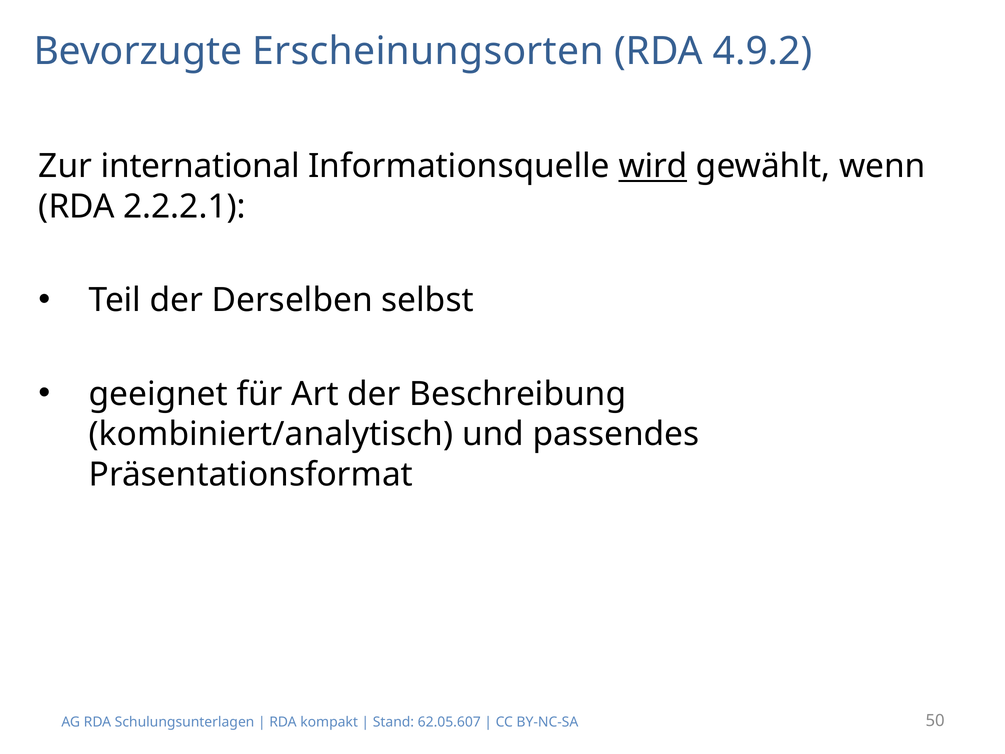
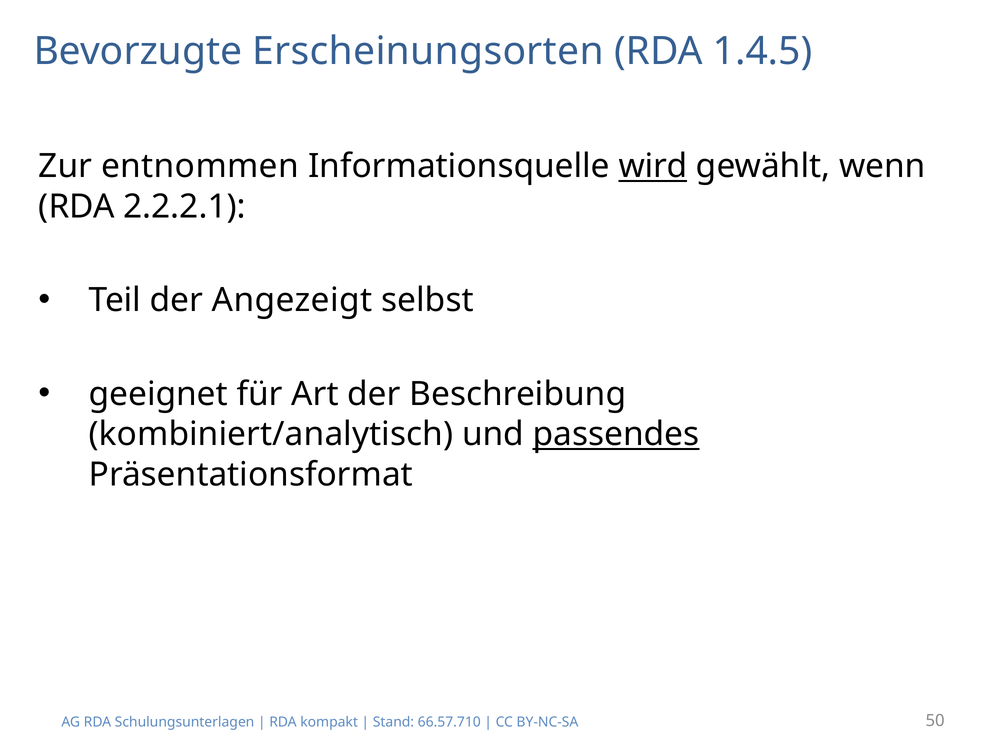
4.9.2: 4.9.2 -> 1.4.5 (763, 51)
international: international -> entnommen (200, 166)
Derselben: Derselben -> Angezeigt (292, 300)
passendes underline: none -> present (616, 434)
62.05.607: 62.05.607 -> 66.57.710 (449, 722)
